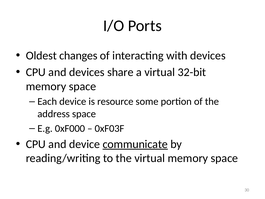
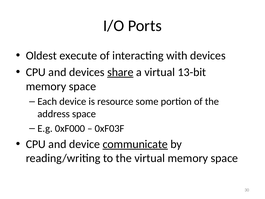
changes: changes -> execute (78, 56)
share underline: none -> present (120, 72)
32-bit: 32-bit -> 13-bit (192, 72)
